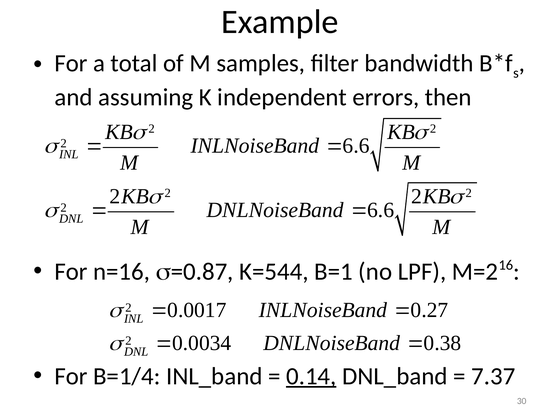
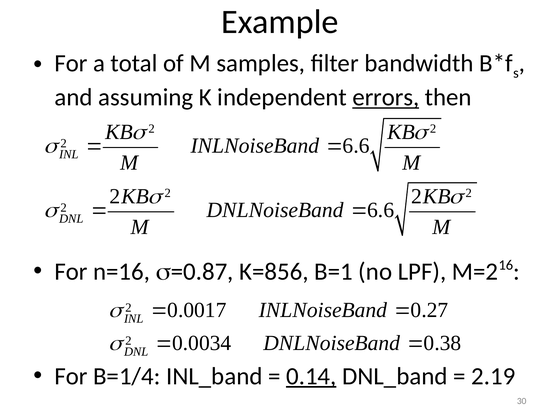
errors underline: none -> present (386, 97)
K=544: K=544 -> K=856 (274, 272)
7.37: 7.37 -> 2.19 (493, 376)
